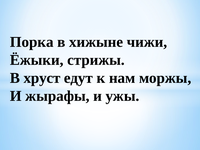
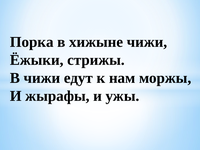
В хруст: хруст -> чижи (42, 78)
